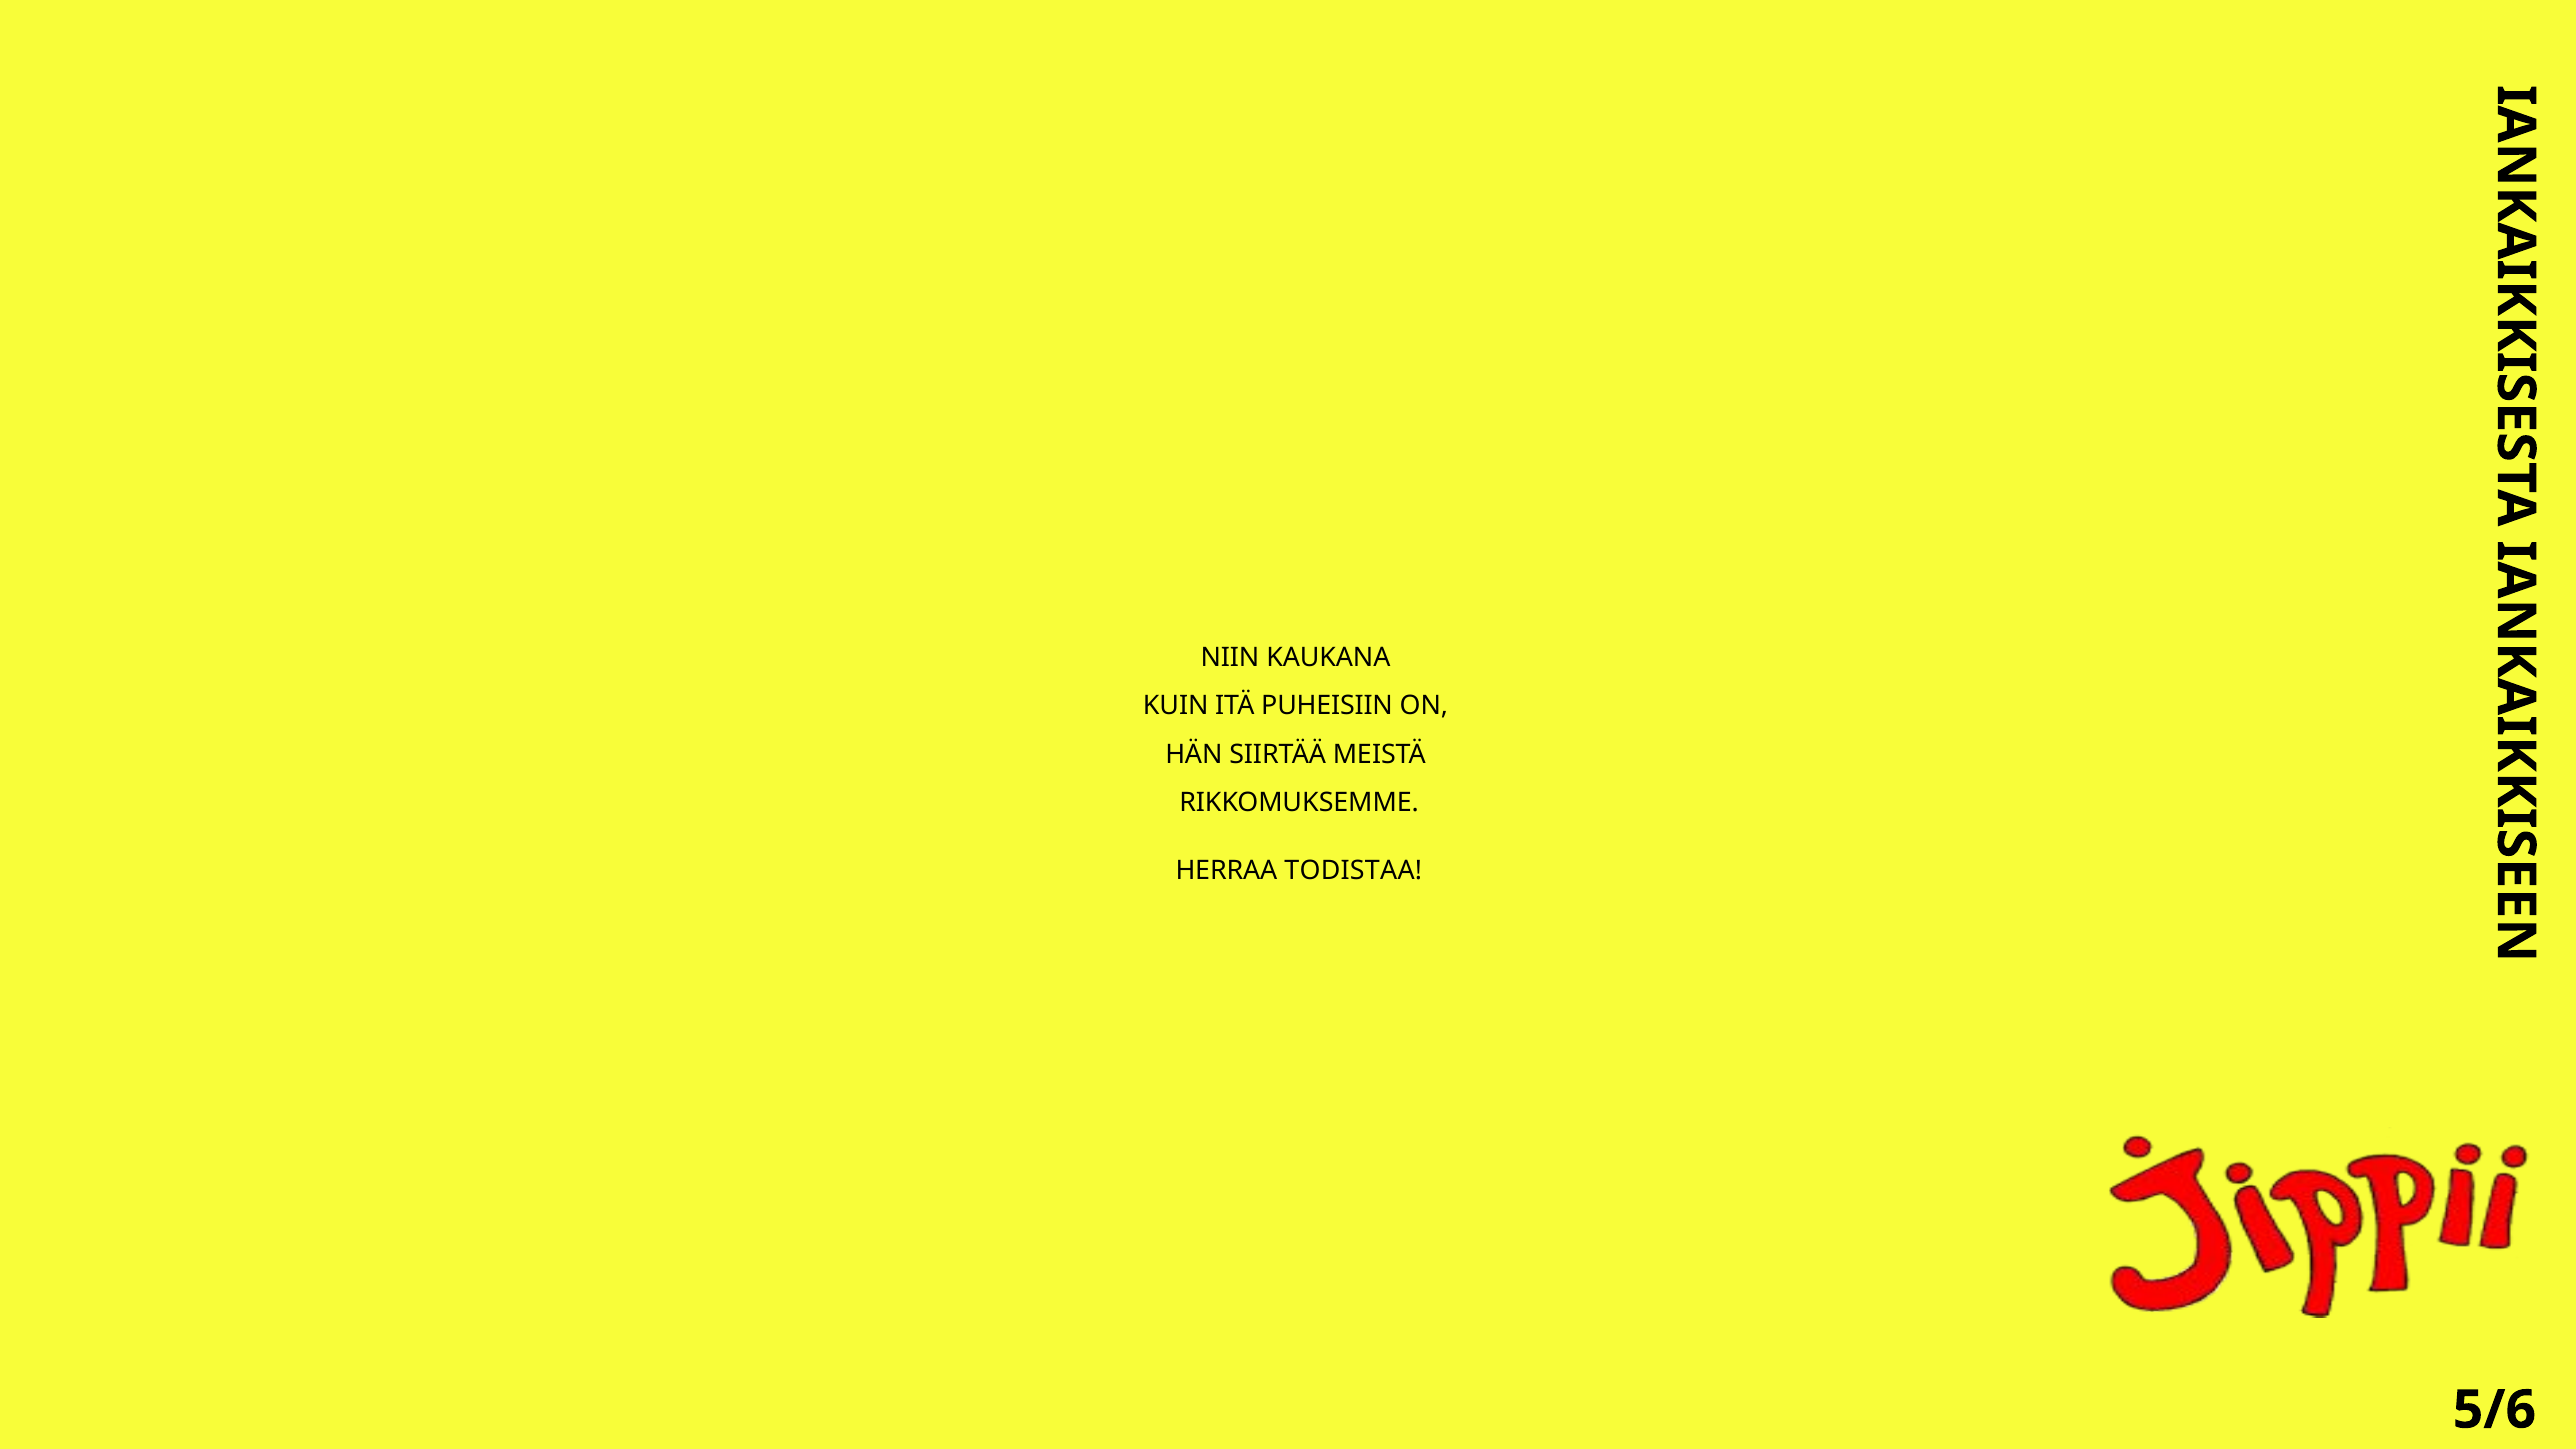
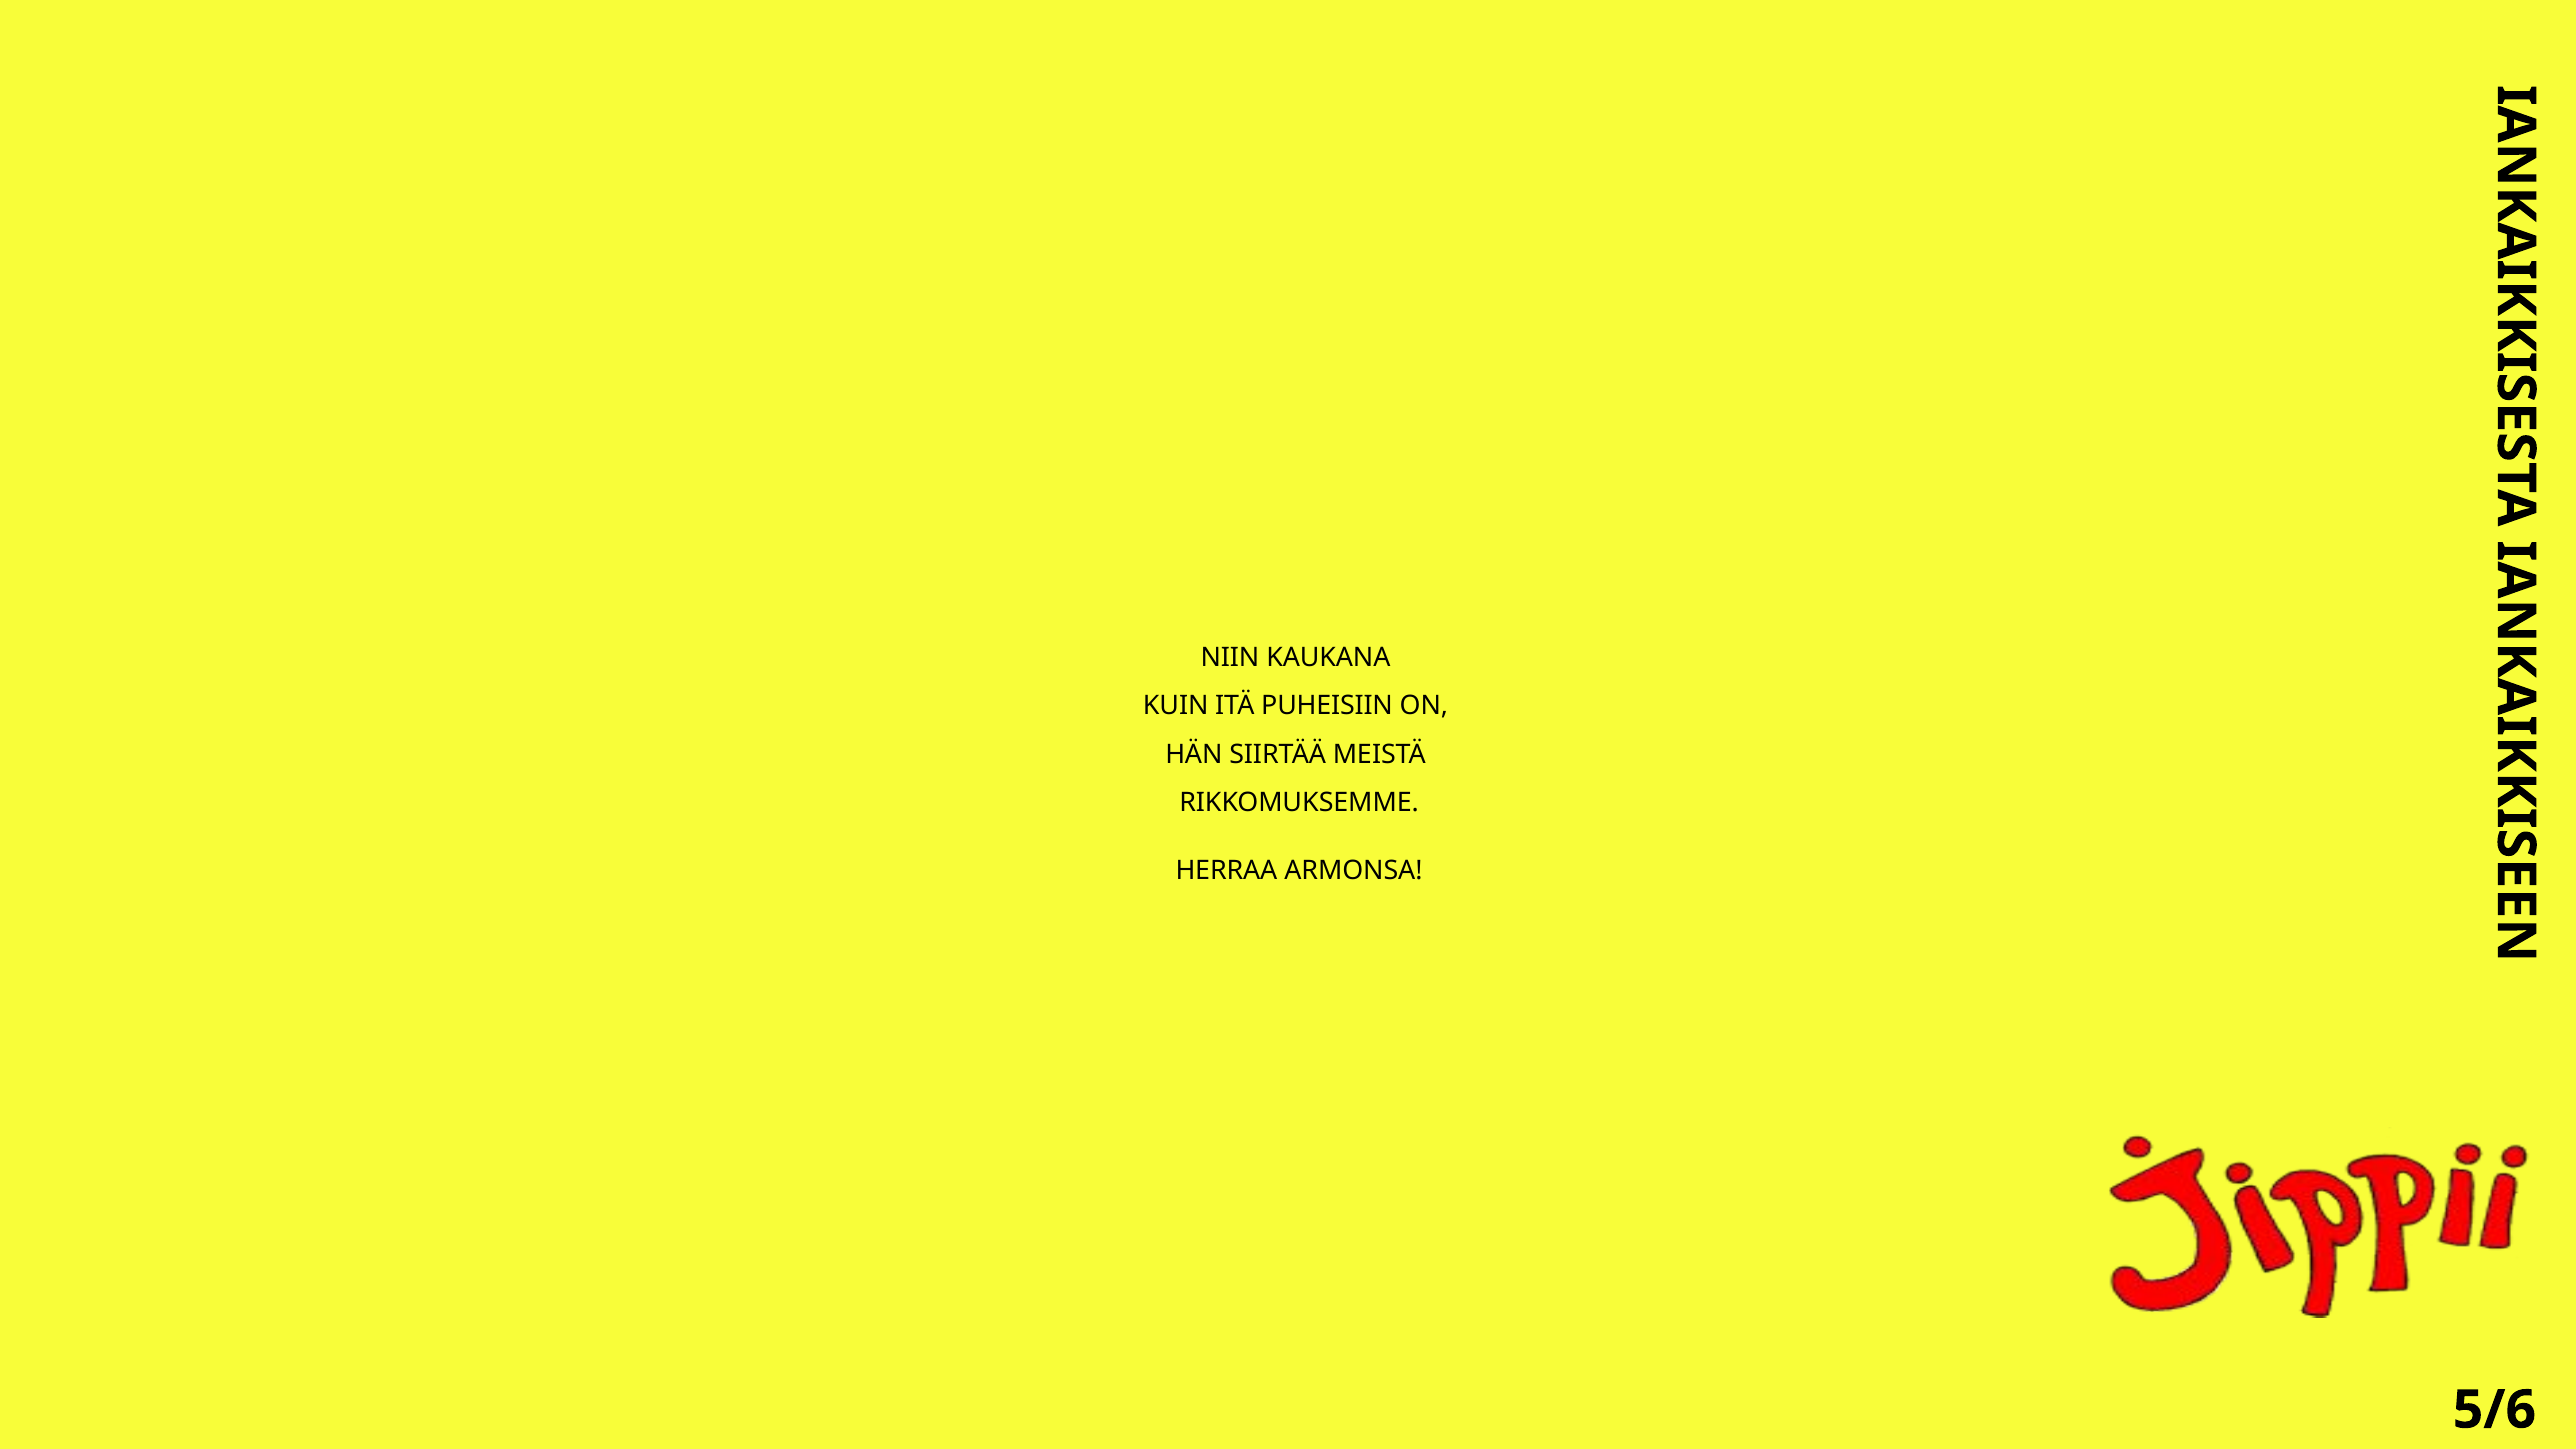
TODISTAA: TODISTAA -> ARMONSA (1353, 870)
